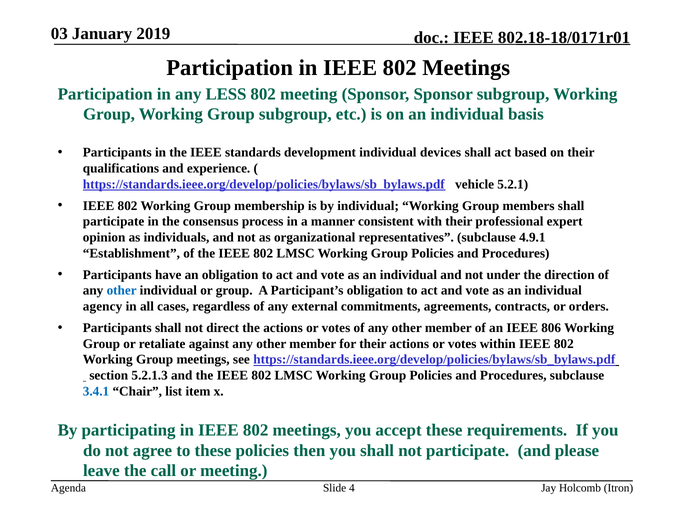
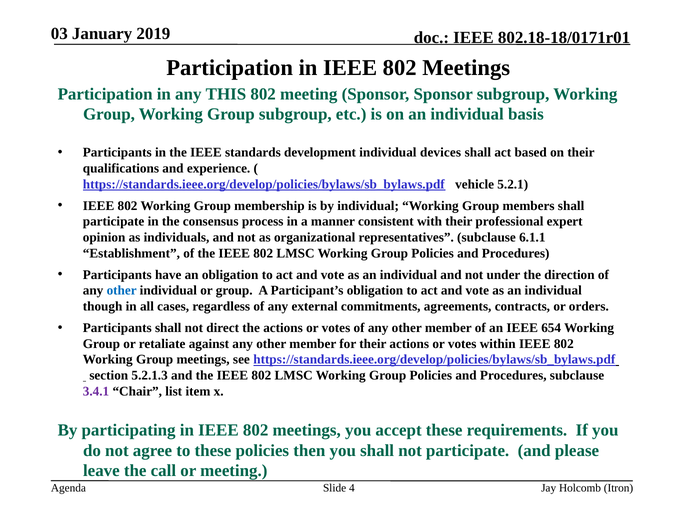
LESS: LESS -> THIS (226, 94)
4.9.1: 4.9.1 -> 6.1.1 (532, 237)
agency: agency -> though (103, 306)
806: 806 -> 654 (551, 328)
3.4.1 colour: blue -> purple (96, 391)
